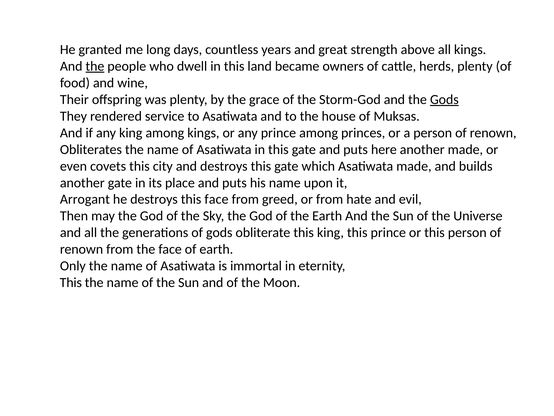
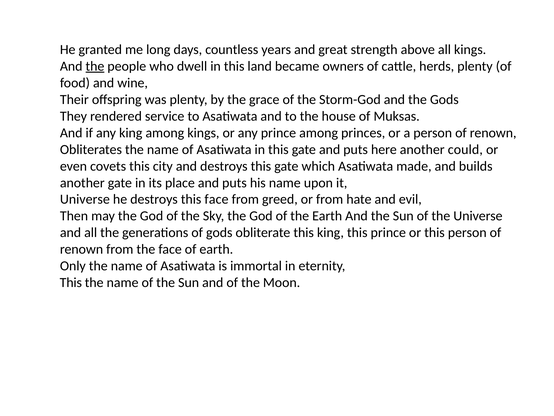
Gods underline: present -> none (444, 99)
another made: made -> could (465, 149)
Arrogant: Arrogant -> Universe (85, 199)
